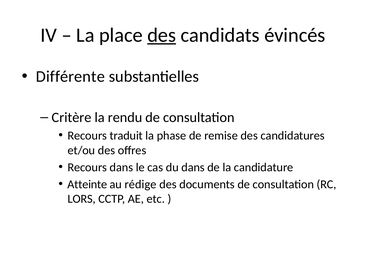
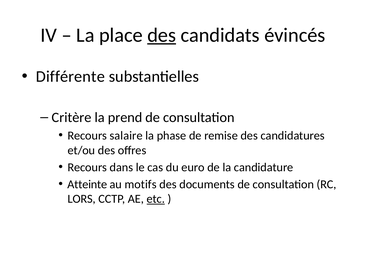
rendu: rendu -> prend (125, 118)
traduit: traduit -> salaire (126, 136)
du dans: dans -> euro (193, 168)
rédige: rédige -> motifs (141, 185)
etc underline: none -> present (156, 199)
